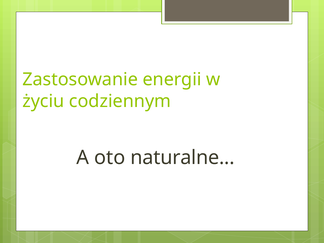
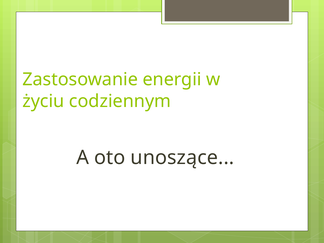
naturalne: naturalne -> unoszące (182, 158)
